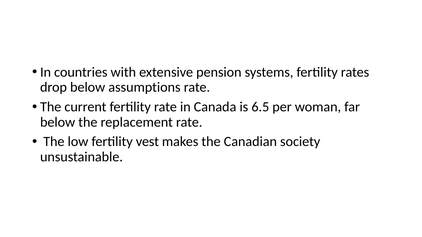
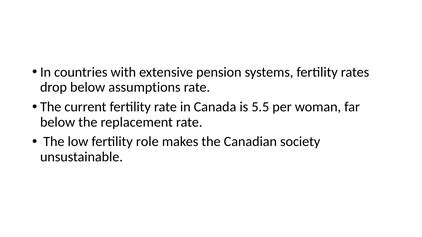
6.5: 6.5 -> 5.5 (260, 107)
vest: vest -> role (147, 142)
